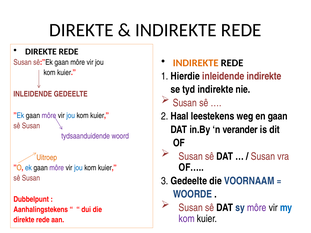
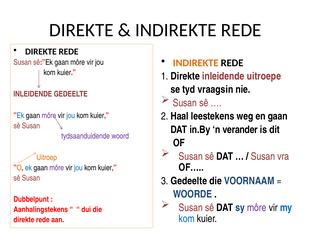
1 Hierdie: Hierdie -> Direkte (185, 76)
inleidende indirekte: indirekte -> uitroepe (264, 76)
tyd indirekte: indirekte -> vraagsin (215, 90)
kom colour: purple -> blue (187, 219)
